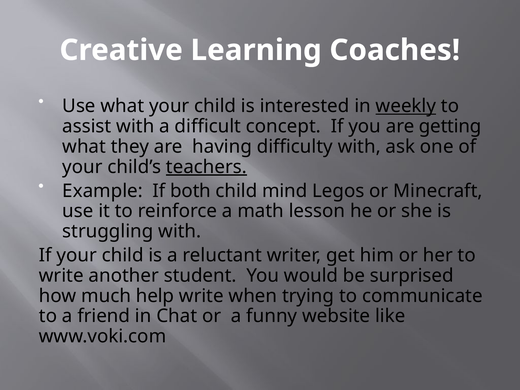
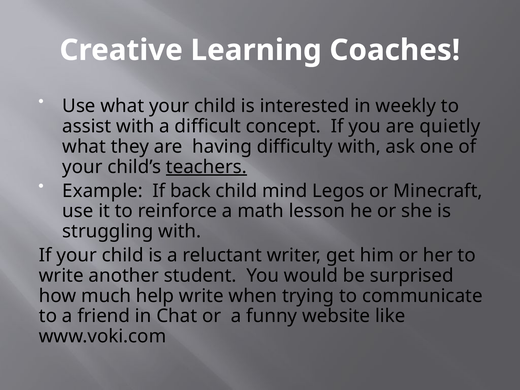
weekly underline: present -> none (406, 106)
getting: getting -> quietly (450, 126)
both: both -> back (191, 191)
